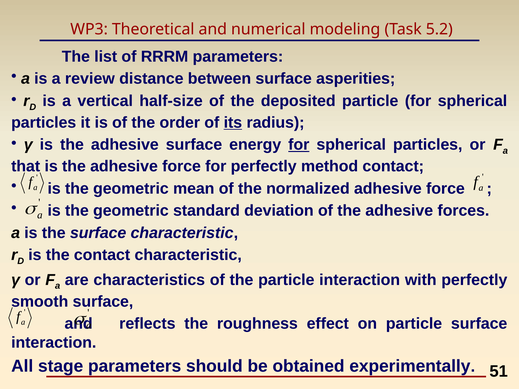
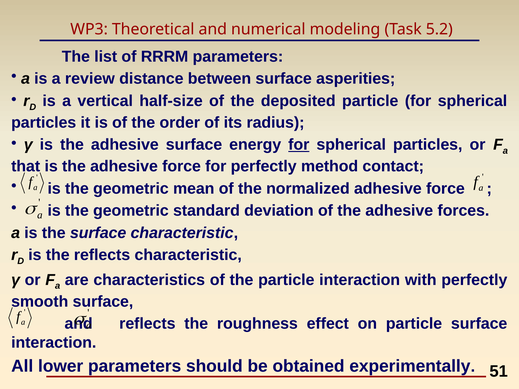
its underline: present -> none (233, 123)
the contact: contact -> reflects (102, 255)
stage: stage -> lower (61, 366)
